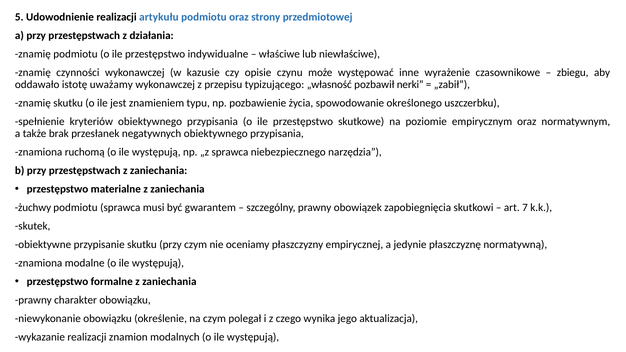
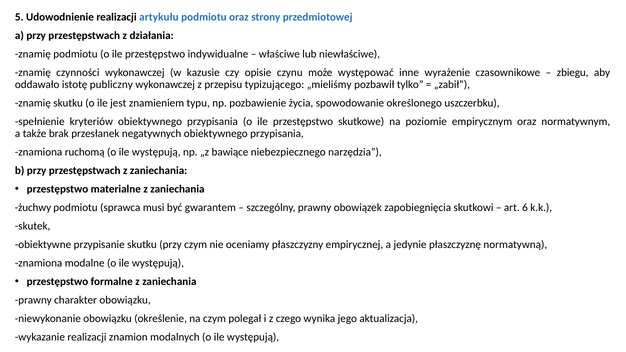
uważamy: uważamy -> publiczny (111, 85)
„własność: „własność -> „mieliśmy (329, 85)
nerki: nerki -> tylko (410, 85)
„z sprawca: sprawca -> bawiące (230, 152)
7: 7 -> 6 (525, 208)
